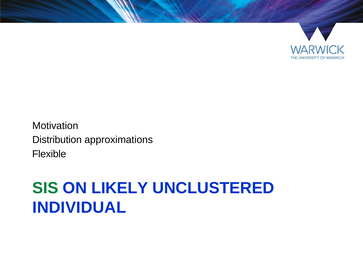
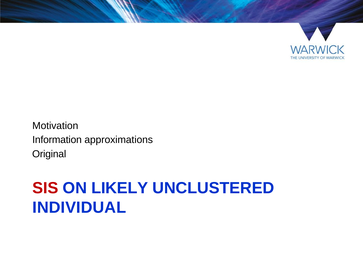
Distribution: Distribution -> Information (57, 140)
Flexible: Flexible -> Original (49, 154)
SIS colour: green -> red (45, 188)
